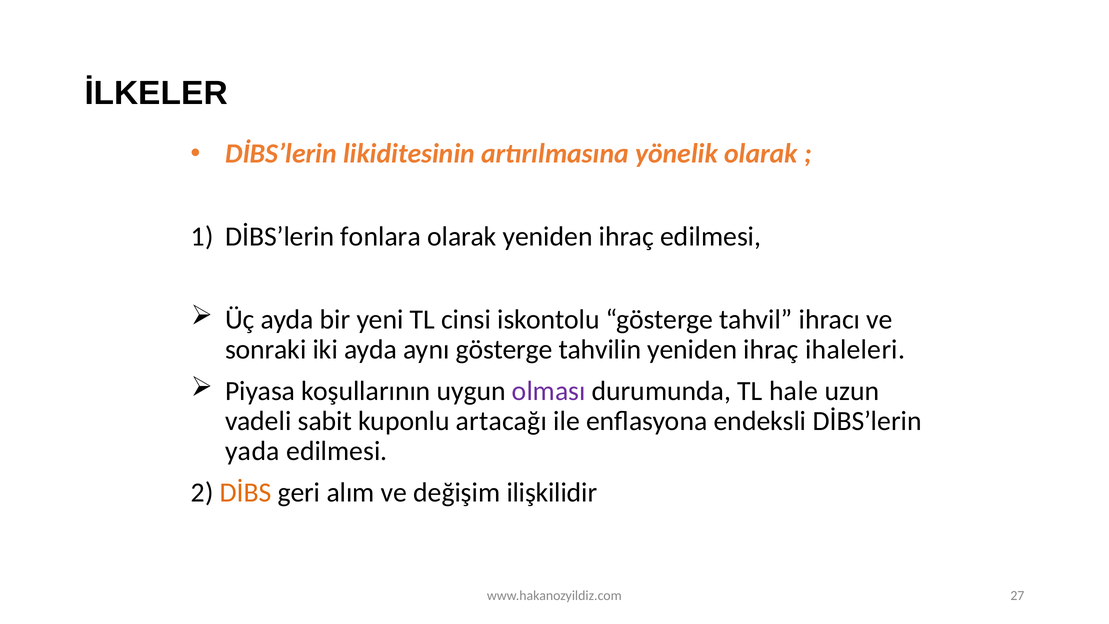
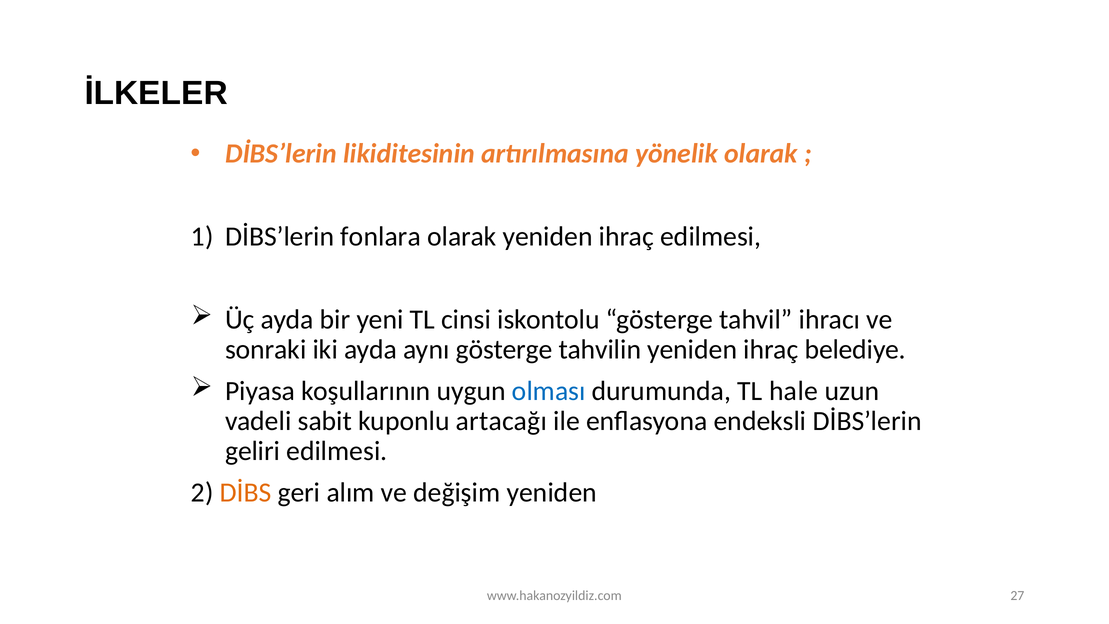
ihaleleri: ihaleleri -> belediye (855, 349)
olması colour: purple -> blue (549, 391)
yada: yada -> geliri (253, 451)
değişim ilişkilidir: ilişkilidir -> yeniden (552, 492)
